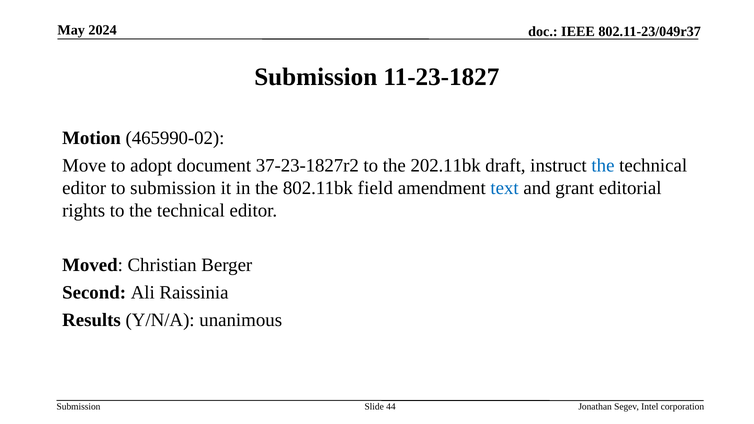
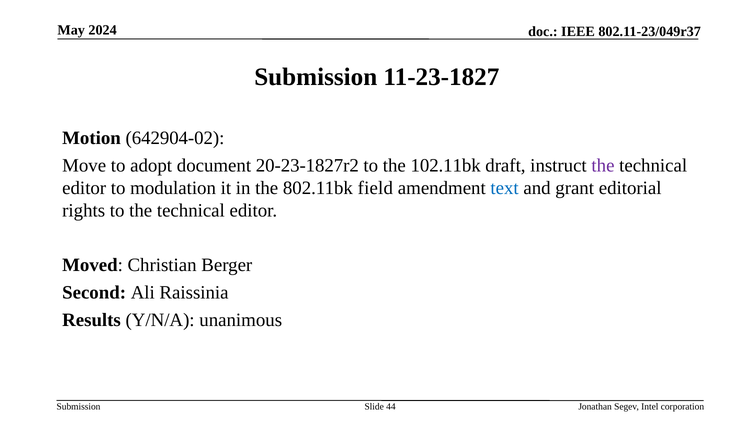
465990-02: 465990-02 -> 642904-02 (175, 138)
37-23-1827r2: 37-23-1827r2 -> 20-23-1827r2 (307, 165)
202.11bk: 202.11bk -> 102.11bk (446, 165)
the colour: blue -> purple (603, 165)
to submission: submission -> modulation (173, 188)
